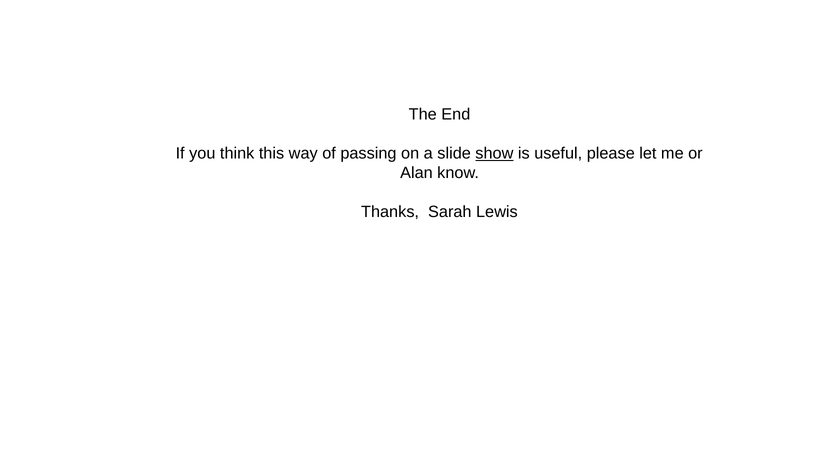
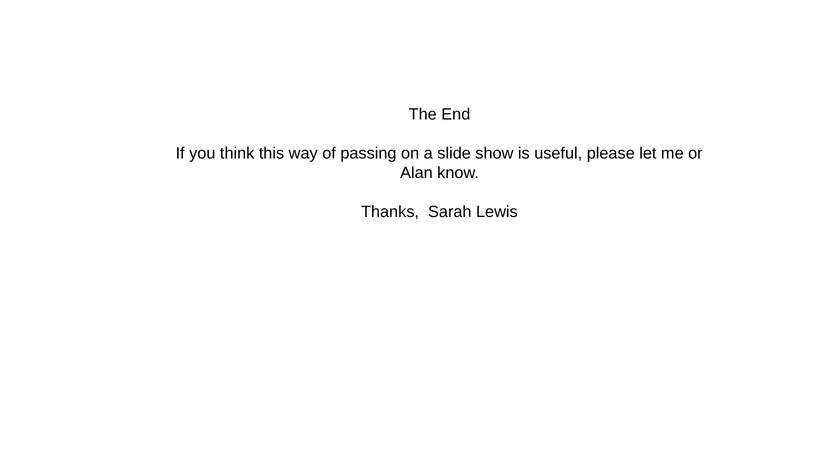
show underline: present -> none (494, 153)
